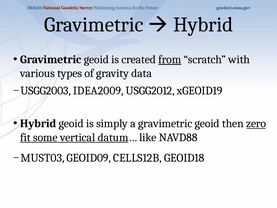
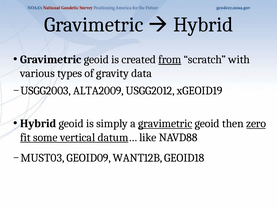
IDEA2009: IDEA2009 -> ALTA2009 (98, 91)
gravimetric underline: none -> present (165, 123)
CELLS12B: CELLS12B -> WANT12B (138, 158)
